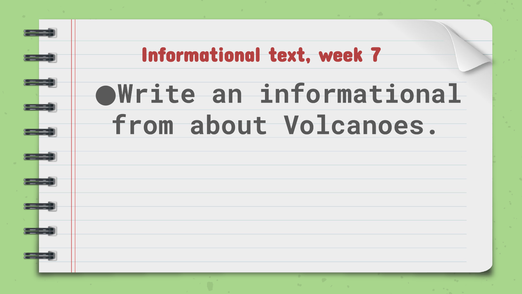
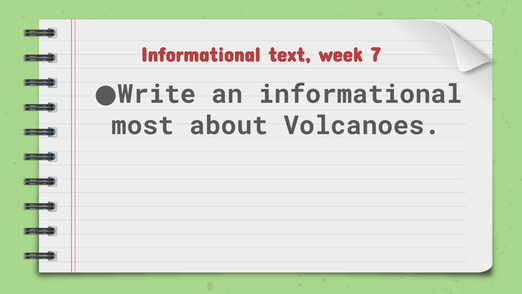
from: from -> most (142, 125)
